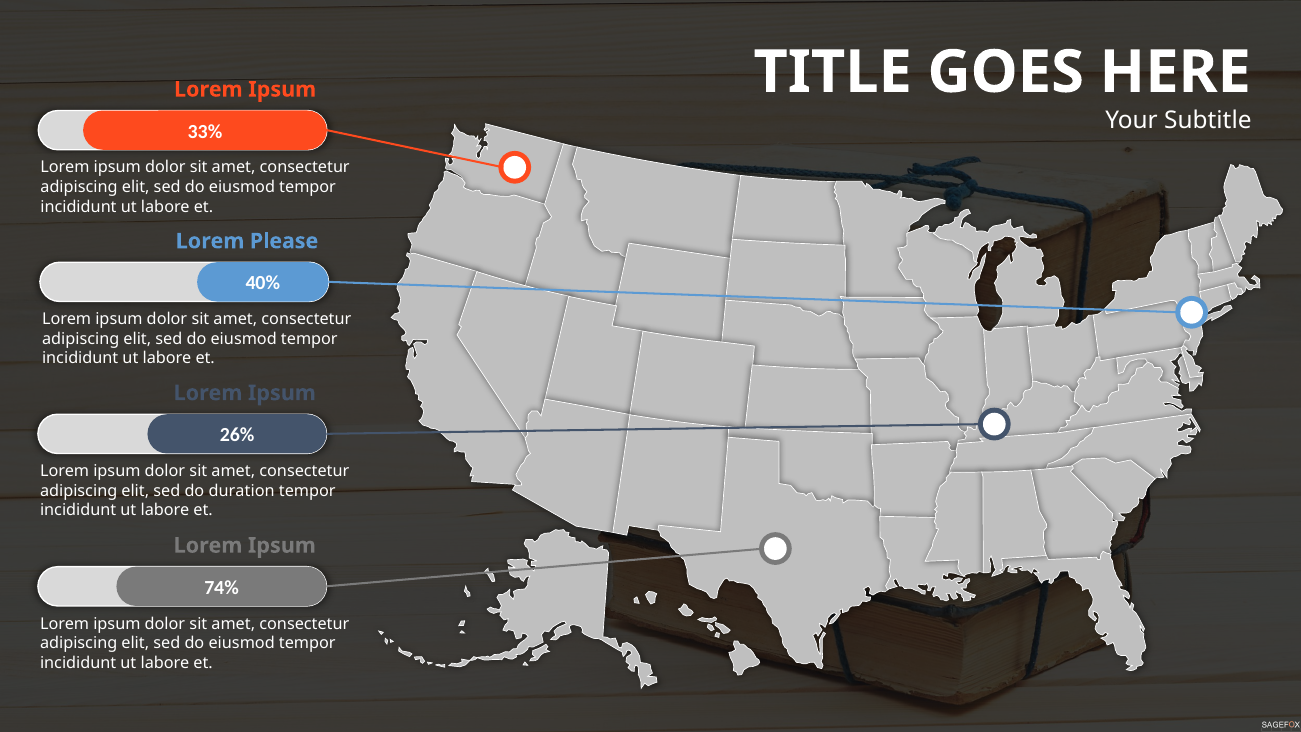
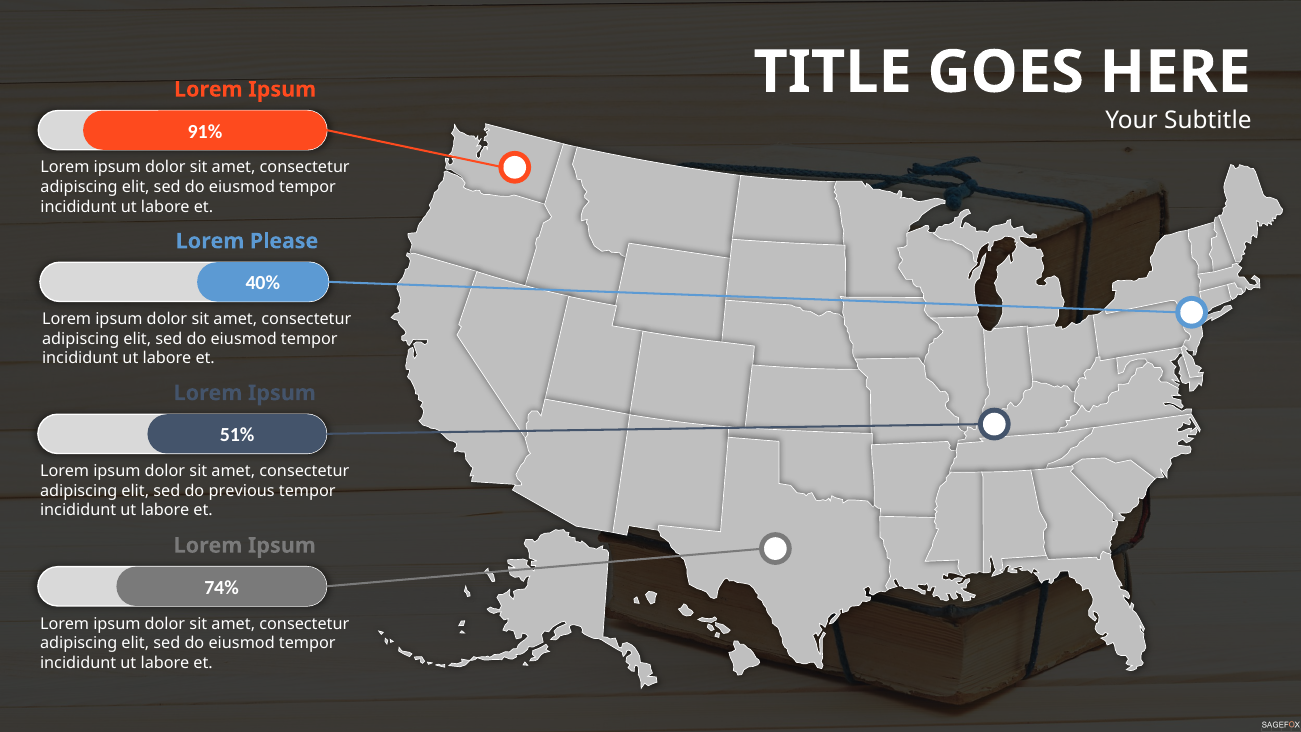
33%: 33% -> 91% (205, 131)
26%: 26% -> 51% (237, 435)
duration: duration -> previous (242, 491)
